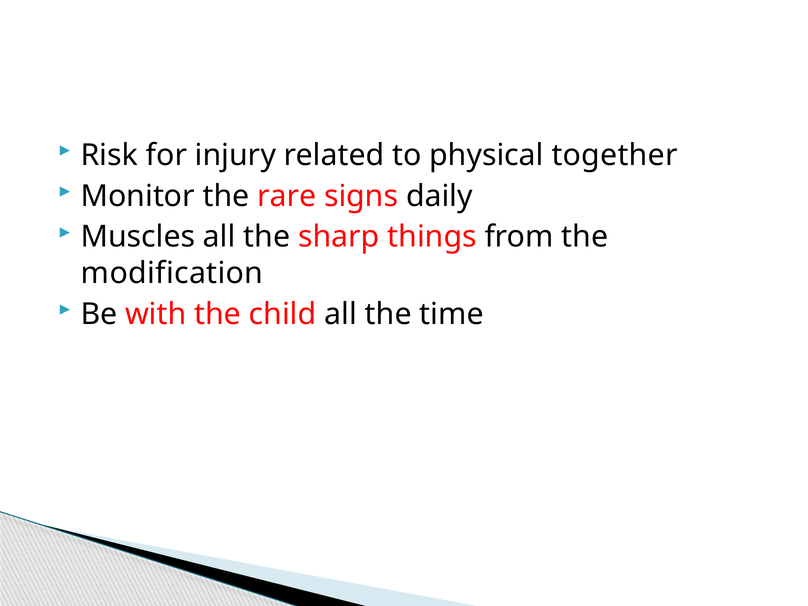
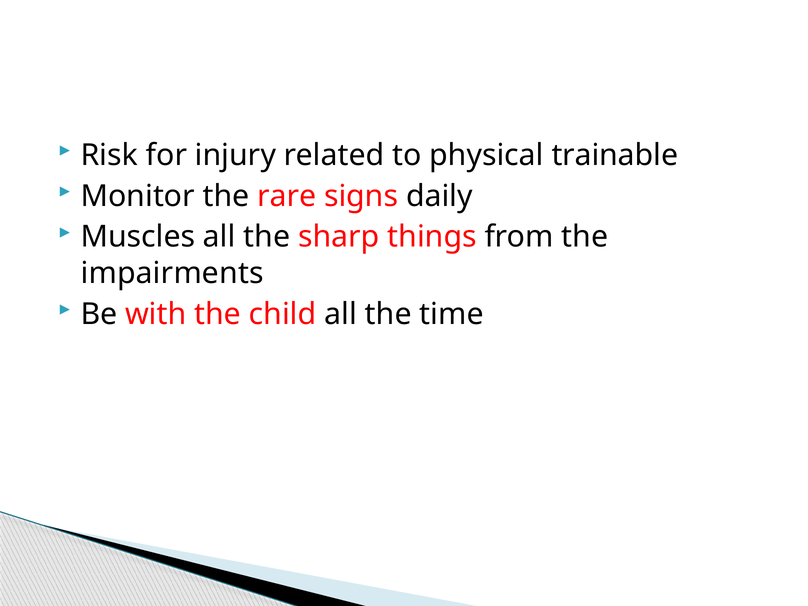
together: together -> trainable (615, 155)
modification: modification -> impairments (172, 273)
